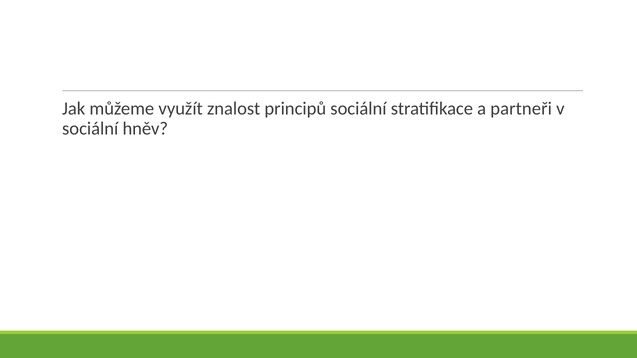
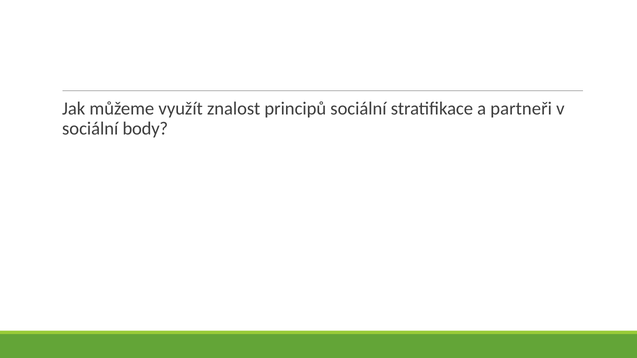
hněv: hněv -> body (145, 129)
